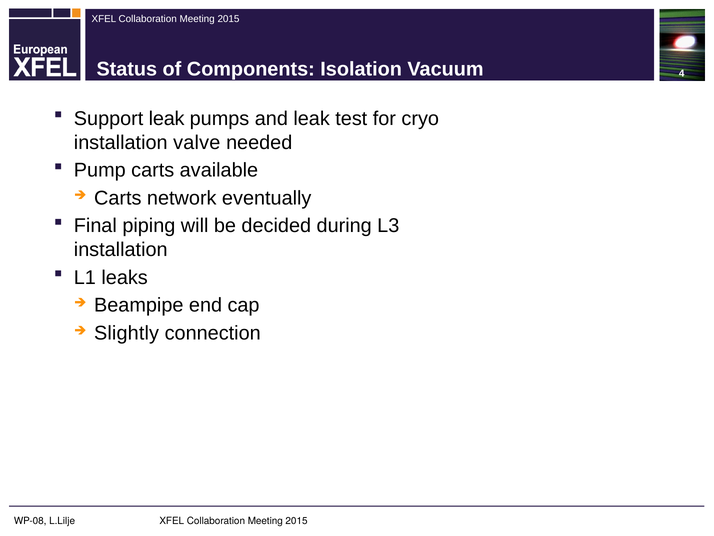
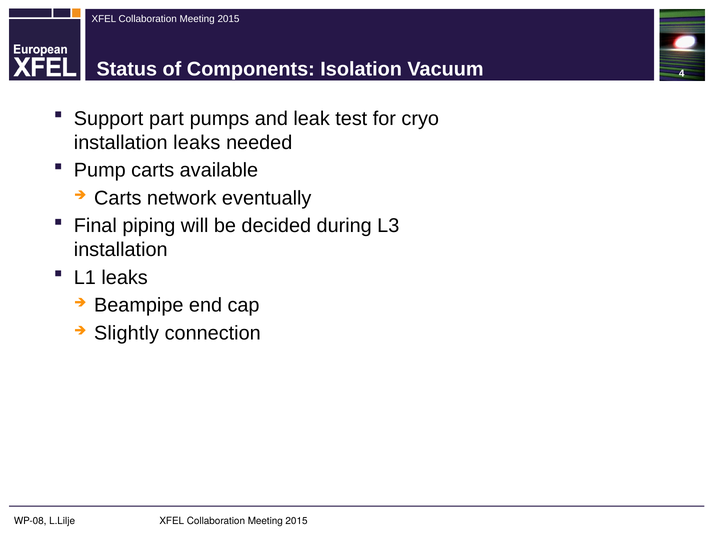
Support leak: leak -> part (166, 119)
installation valve: valve -> leaks (197, 142)
